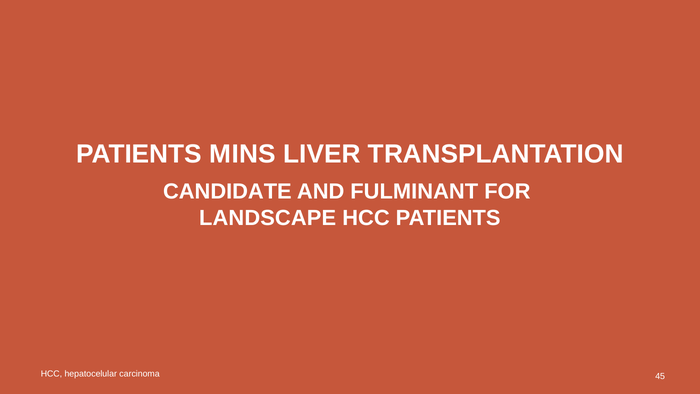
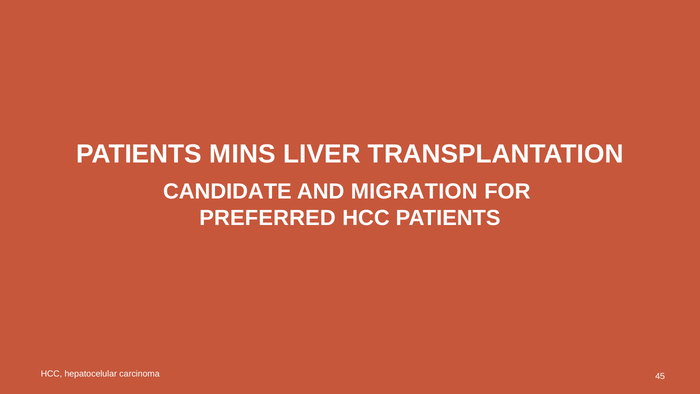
FULMINANT: FULMINANT -> MIGRATION (414, 191)
LANDSCAPE: LANDSCAPE -> PREFERRED (268, 218)
